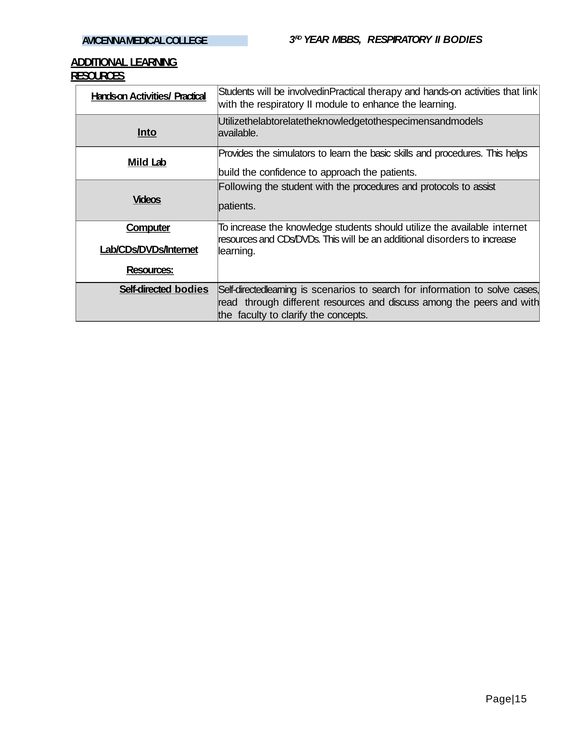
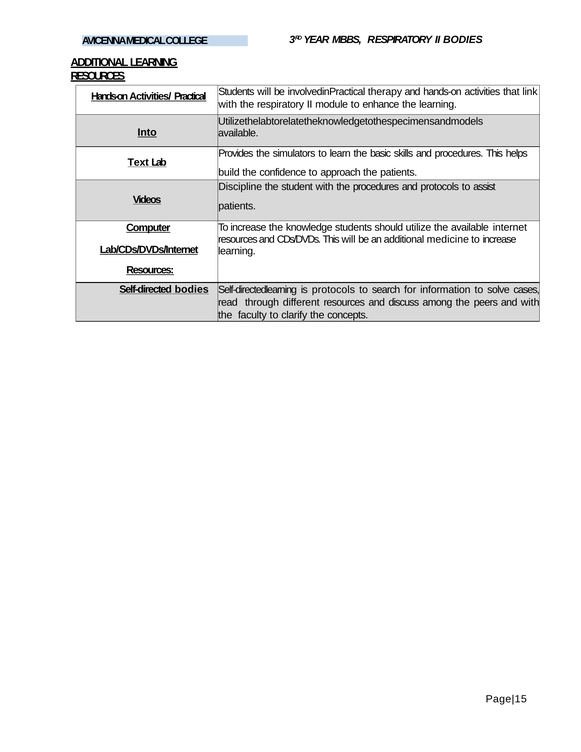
Mild: Mild -> Text (138, 162)
Following: Following -> Discipline (240, 187)
disorders: disorders -> medicine (448, 239)
is scenarios: scenarios -> protocols (333, 290)
